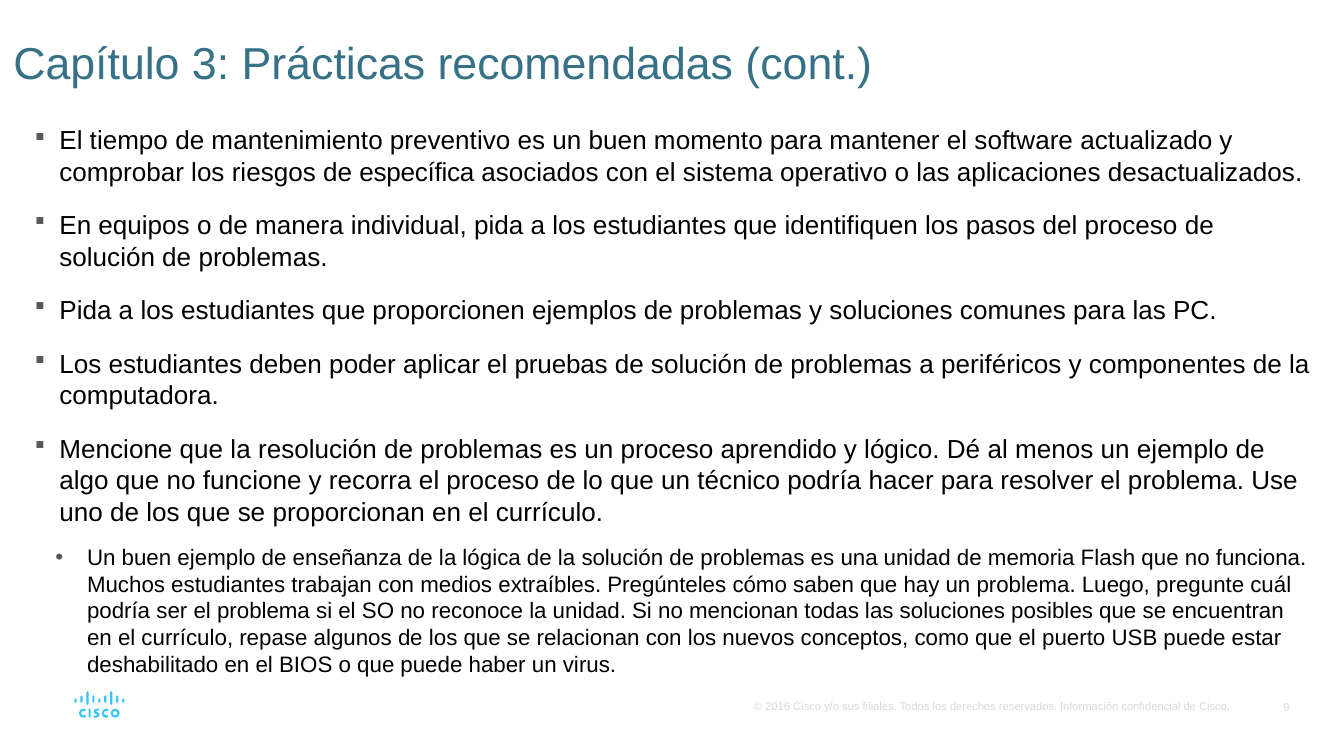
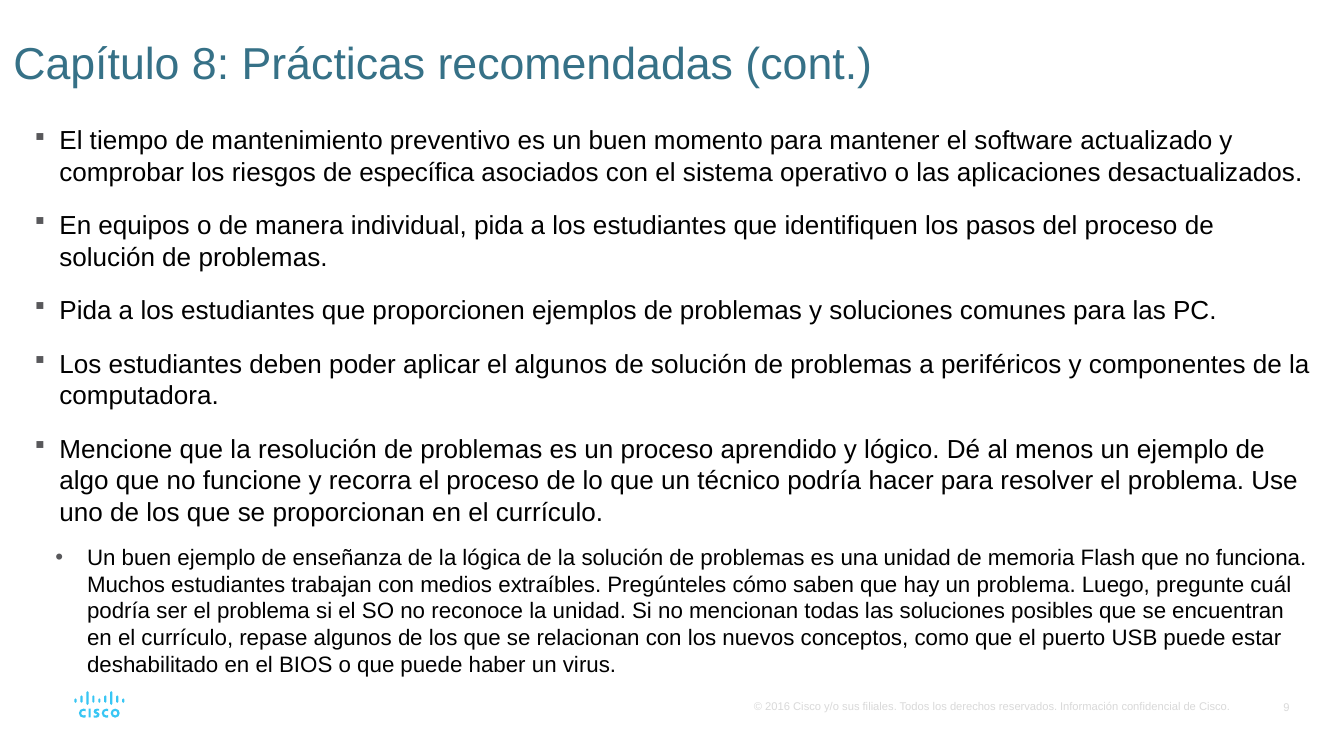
3: 3 -> 8 (211, 65)
el pruebas: pruebas -> algunos (561, 365)
